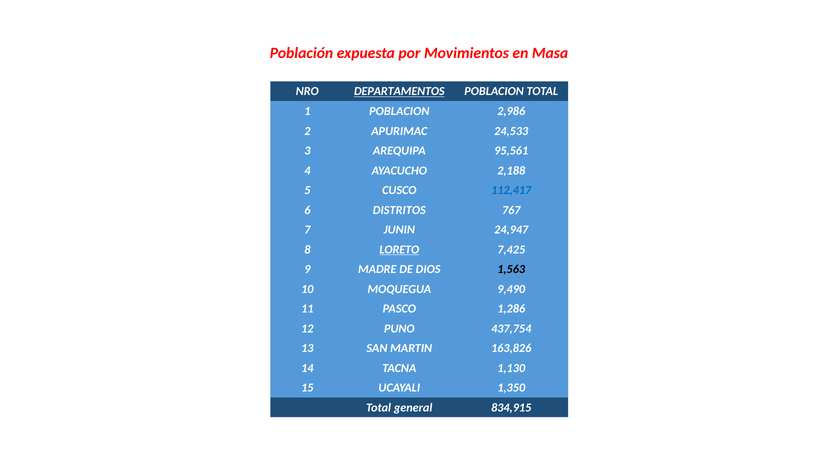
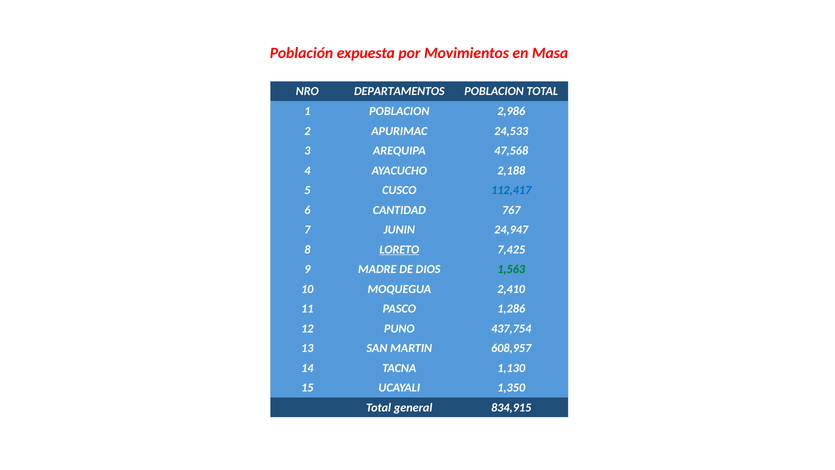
DEPARTAMENTOS underline: present -> none (399, 91)
95,561: 95,561 -> 47,568 (511, 151)
DISTRITOS: DISTRITOS -> CANTIDAD (399, 210)
1,563 colour: black -> green (511, 269)
9,490: 9,490 -> 2,410 (511, 289)
163,826: 163,826 -> 608,957 (511, 348)
